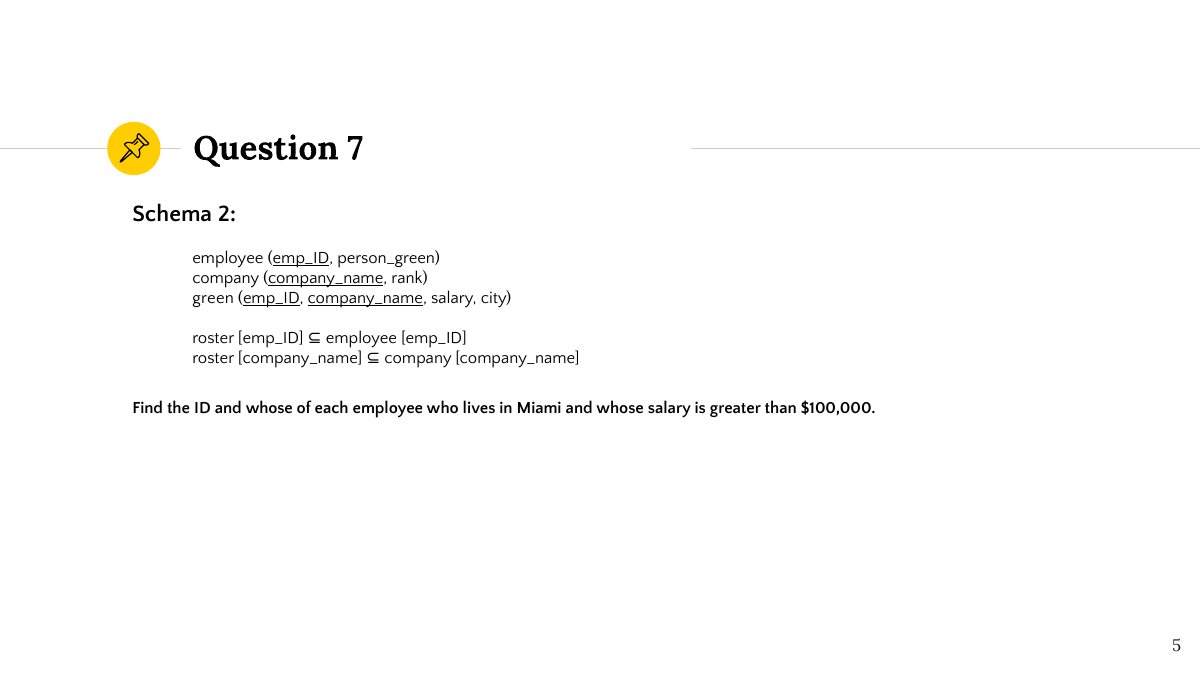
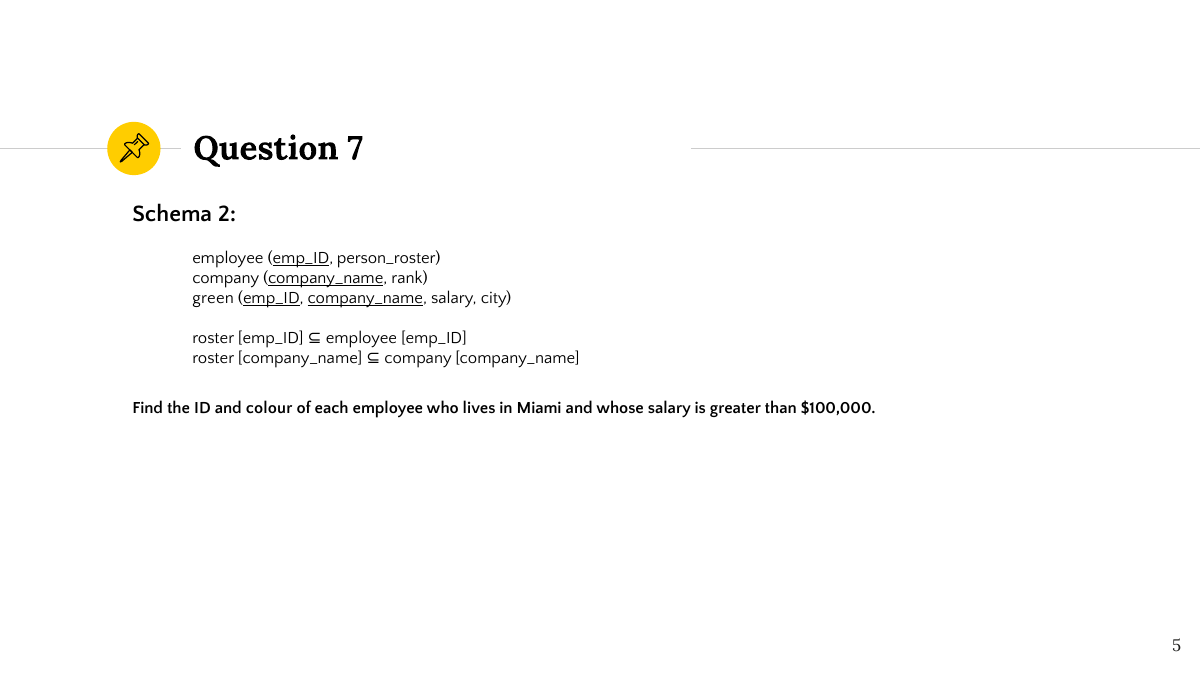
person_green: person_green -> person_roster (389, 258)
ID and whose: whose -> colour (269, 408)
